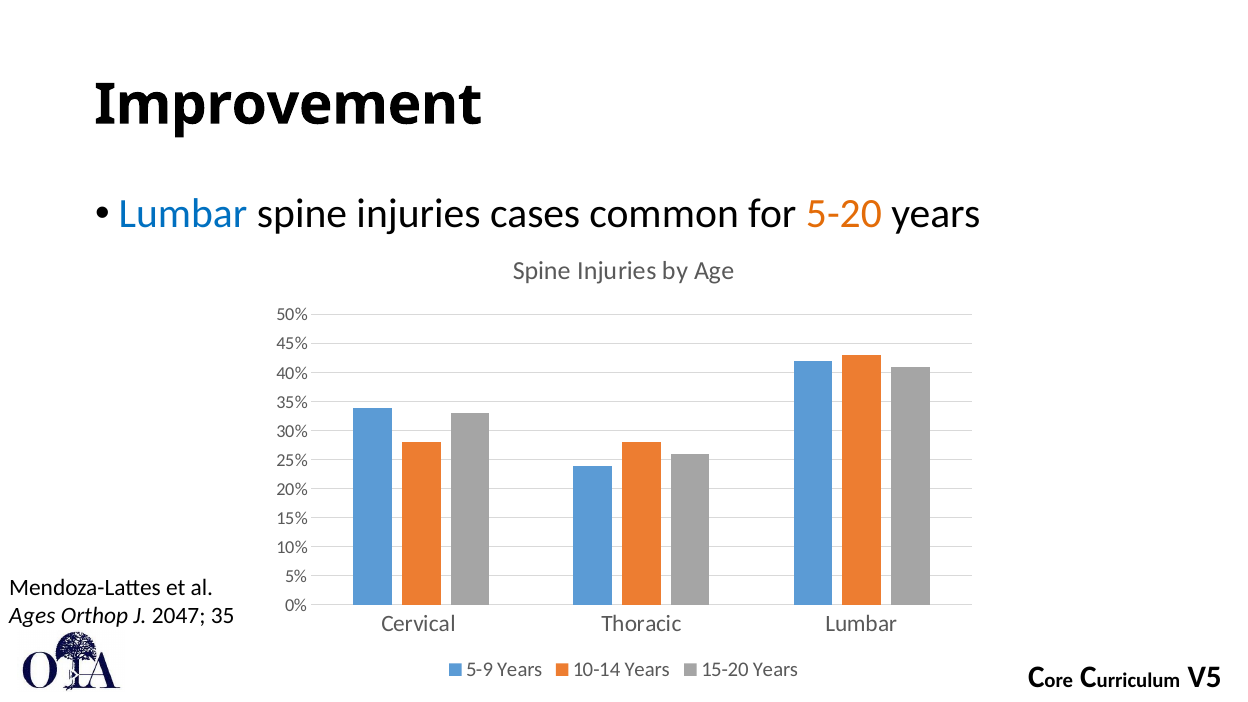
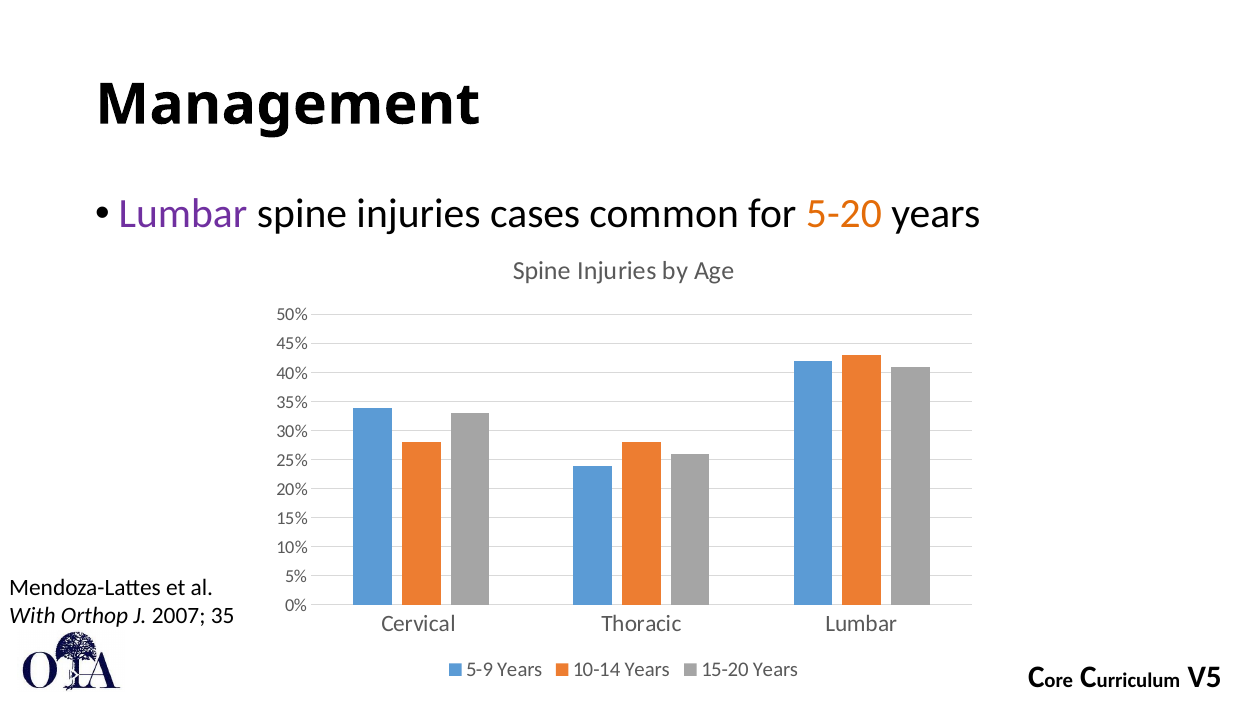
Improvement: Improvement -> Management (288, 105)
Lumbar colour: blue -> purple (183, 214)
Ages: Ages -> With (32, 615)
2047: 2047 -> 2007 (179, 615)
